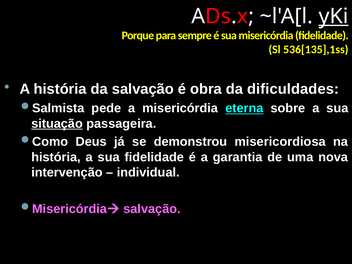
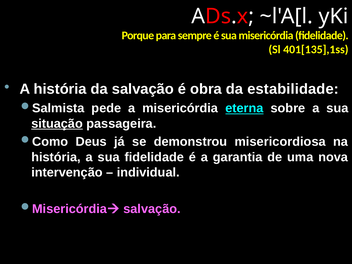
yKi underline: present -> none (333, 16)
536[135],1ss: 536[135],1ss -> 401[135],1ss (316, 50)
dificuldades: dificuldades -> estabilidade (293, 89)
